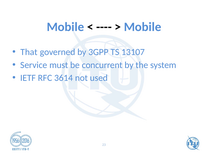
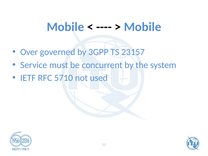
That: That -> Over (29, 52)
13107: 13107 -> 23157 (133, 52)
3614: 3614 -> 5710 (64, 78)
